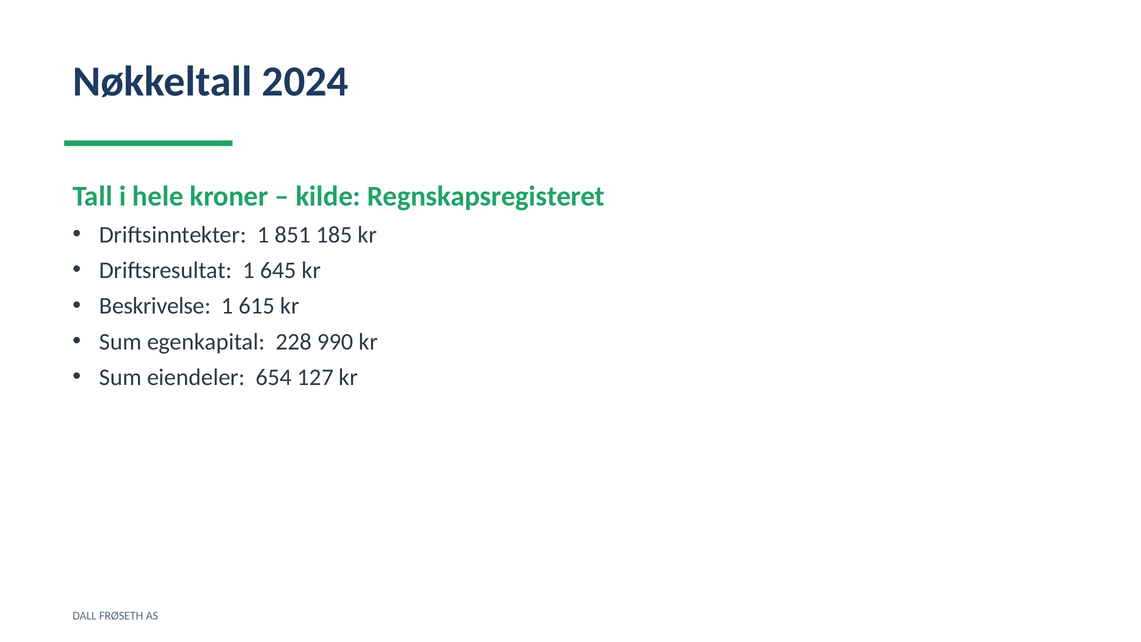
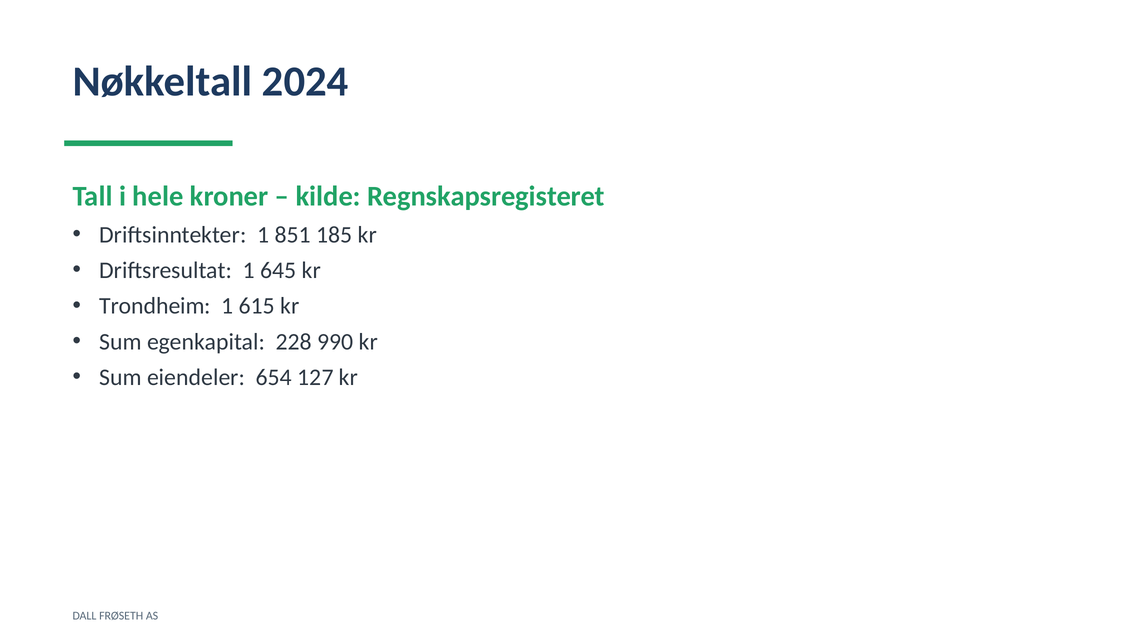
Beskrivelse: Beskrivelse -> Trondheim (155, 306)
